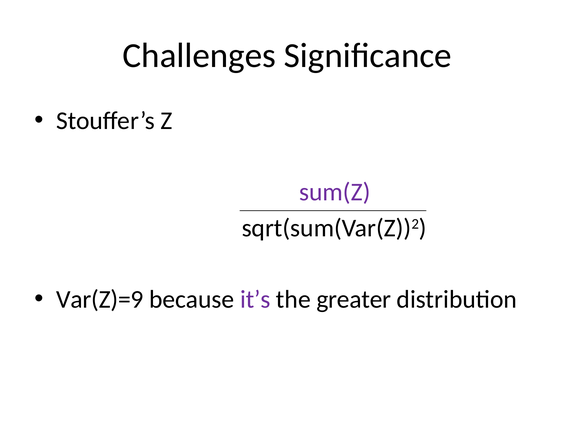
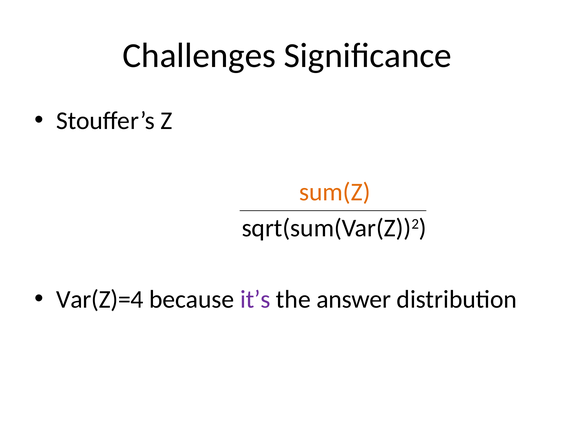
sum(Z colour: purple -> orange (335, 192)
Var(Z)=9: Var(Z)=9 -> Var(Z)=4 (100, 300)
greater: greater -> answer (354, 300)
